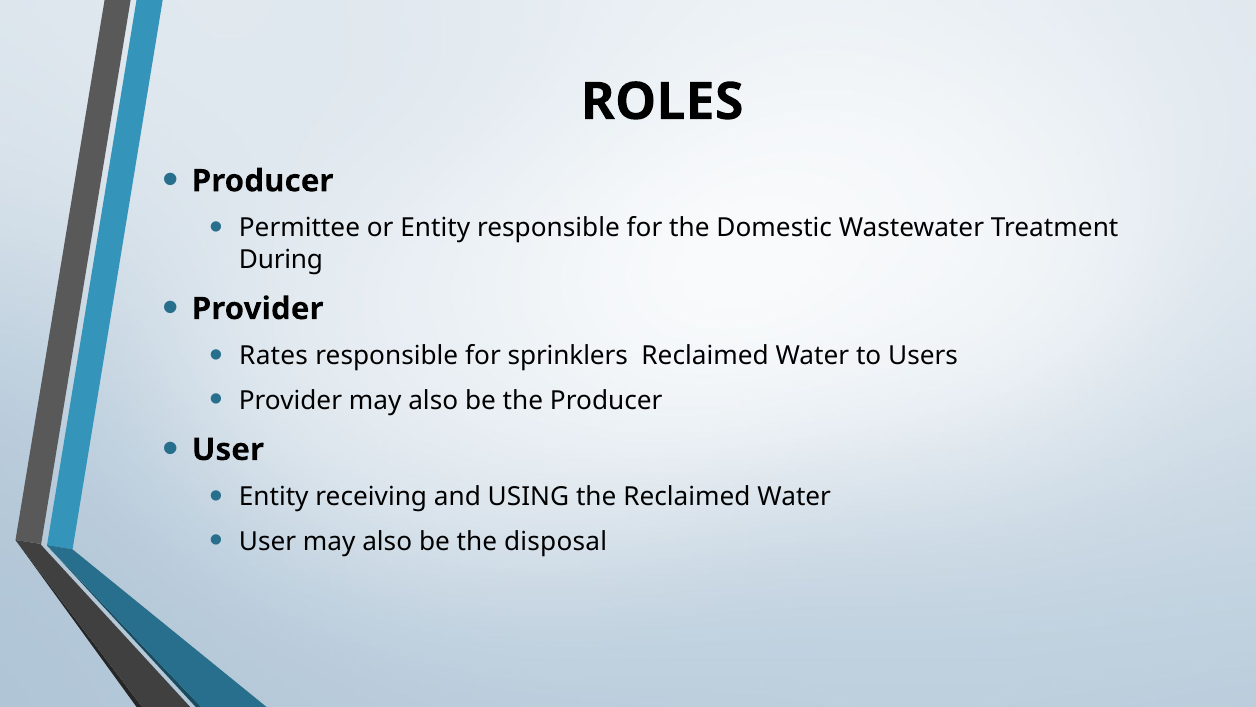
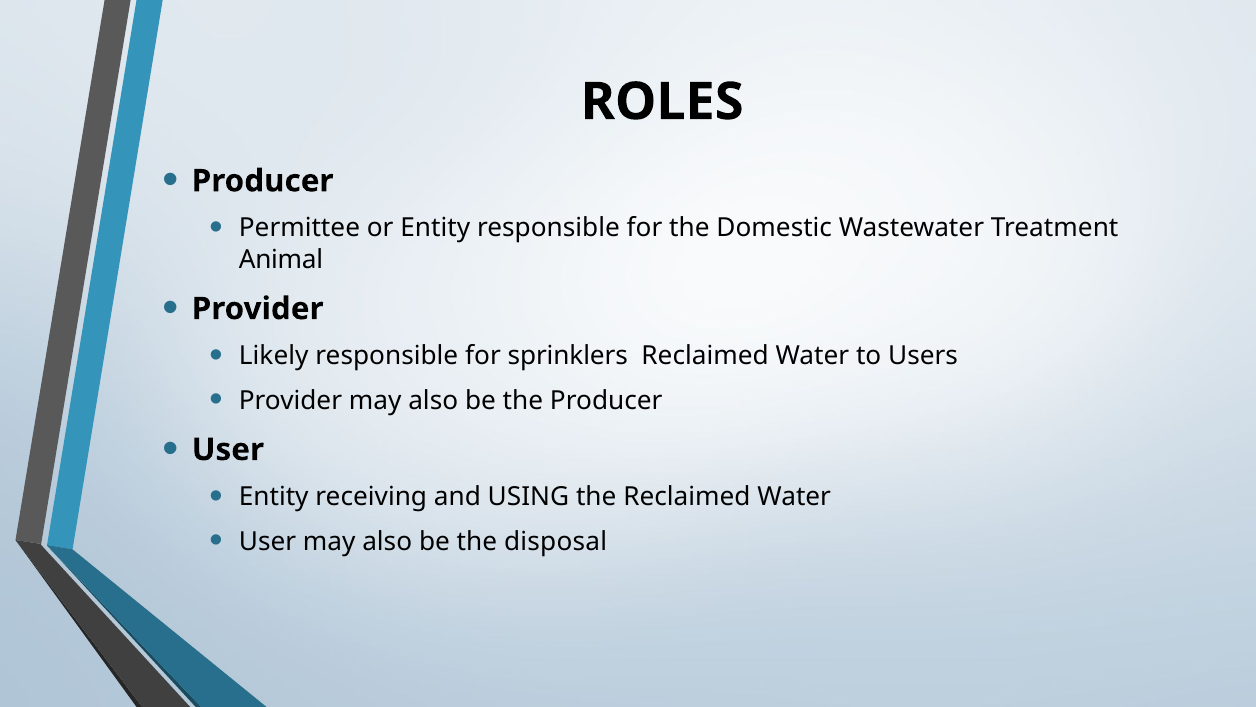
During: During -> Animal (281, 260)
Rates: Rates -> Likely (274, 356)
